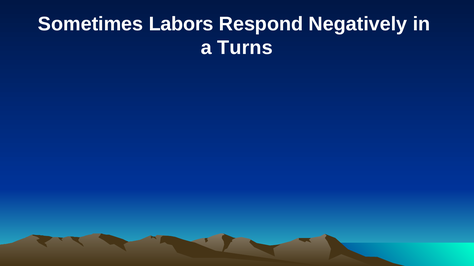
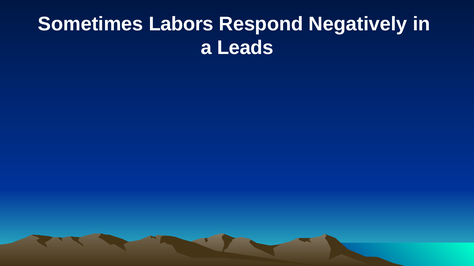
Turns: Turns -> Leads (245, 48)
